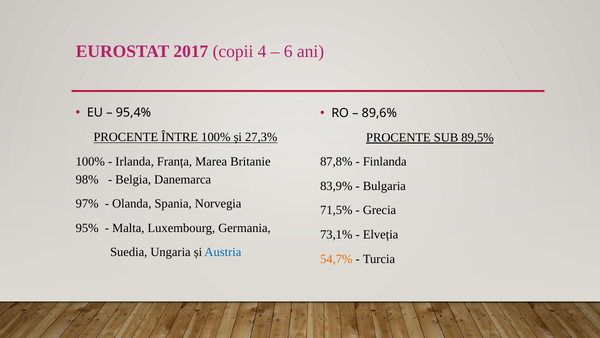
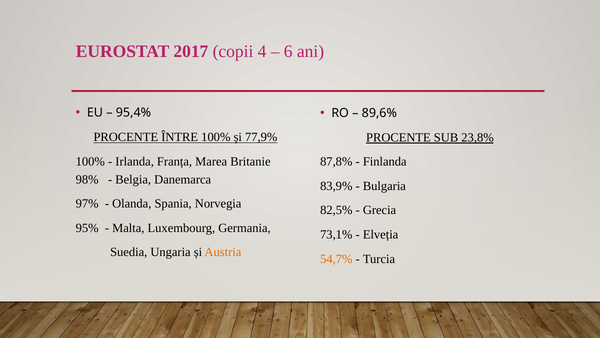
27,3%: 27,3% -> 77,9% (261, 137)
89,5%: 89,5% -> 23,8% (478, 137)
71,5%: 71,5% -> 82,5% (336, 210)
Austria colour: blue -> orange (223, 252)
